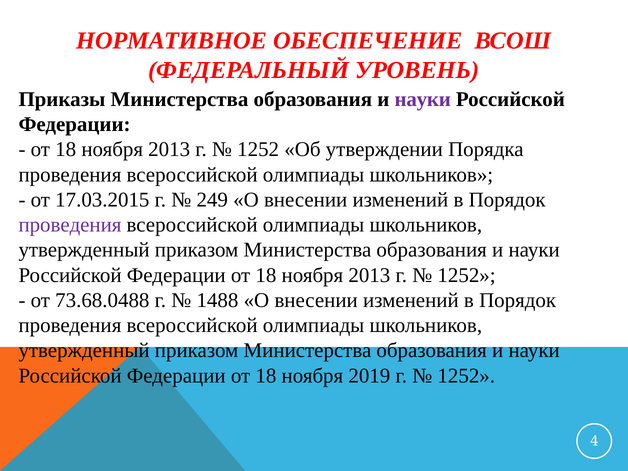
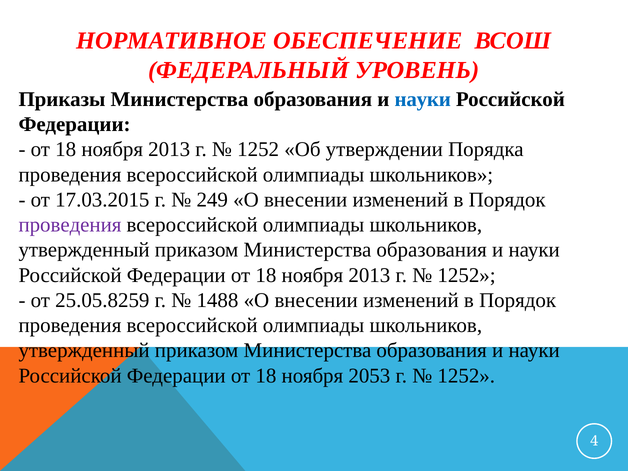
науки colour: purple -> blue (423, 99)
73.68.0488: 73.68.0488 -> 25.05.8259 (102, 300)
2019: 2019 -> 2053 (369, 376)
